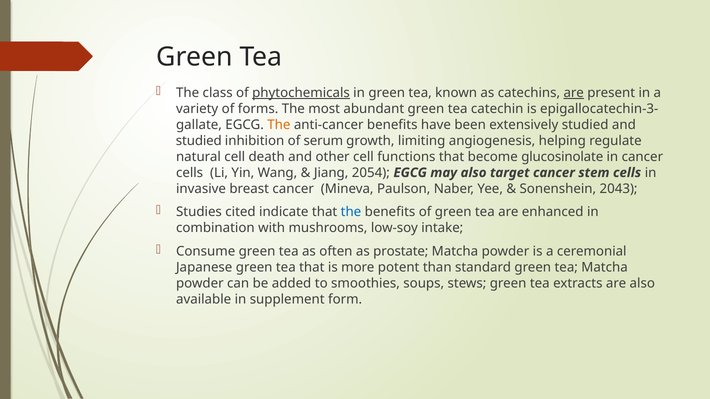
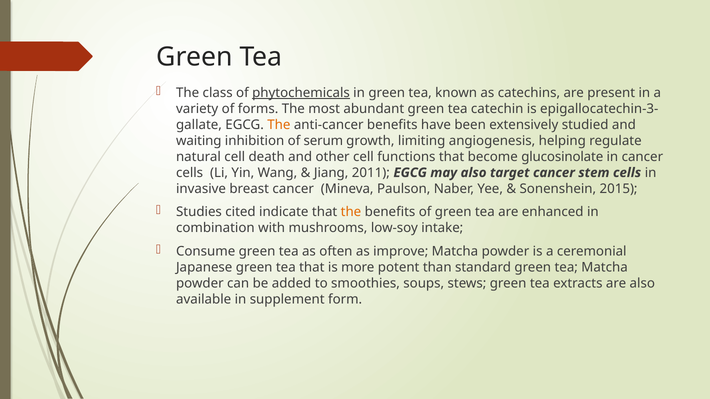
are underline: present -> none (574, 93)
studied: studied -> waiting (199, 141)
2054: 2054 -> 2011 (371, 173)
2043: 2043 -> 2015 (619, 189)
the colour: blue -> orange (351, 212)
prostate: prostate -> improve (401, 252)
